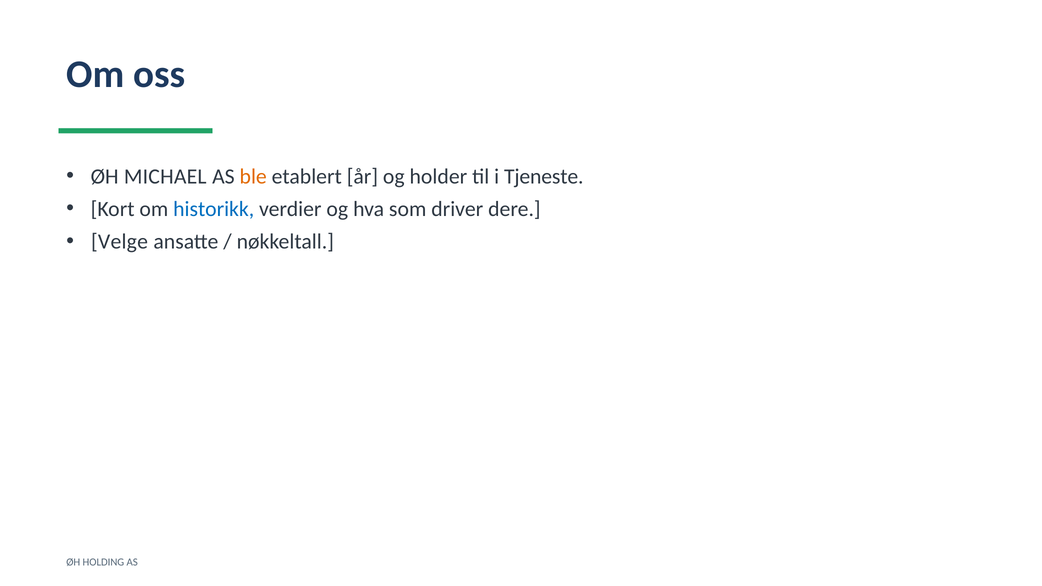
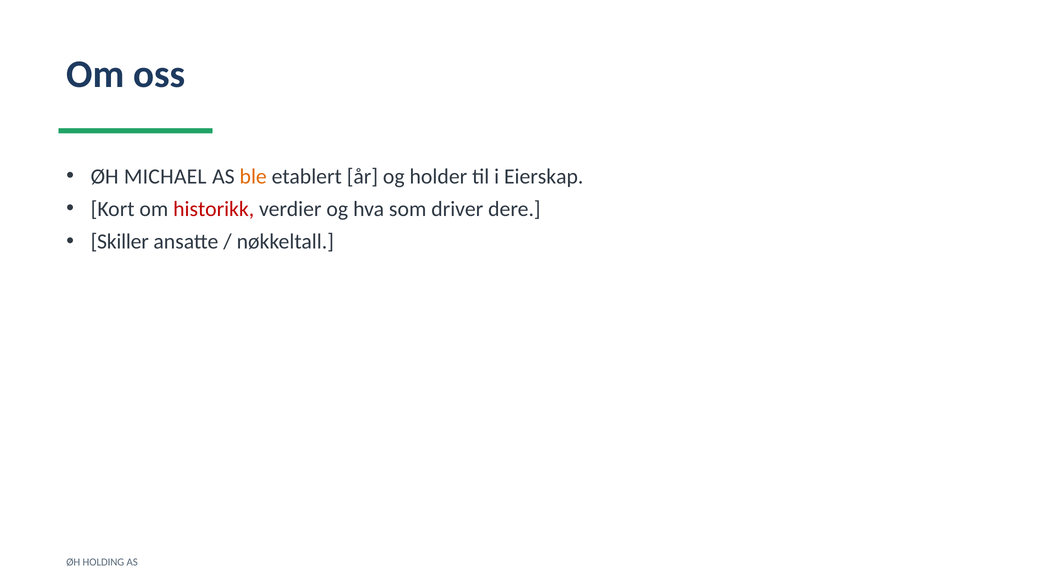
Tjeneste: Tjeneste -> Eierskap (544, 176)
historikk colour: blue -> red (214, 209)
Velge: Velge -> Skiller (120, 242)
